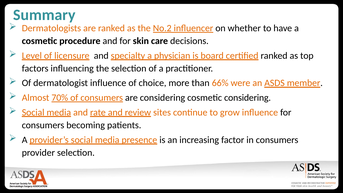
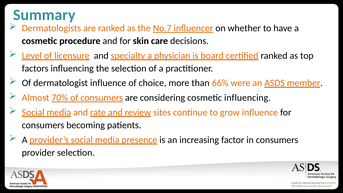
No.2: No.2 -> No.7 (162, 28)
cosmetic considering: considering -> influencing (247, 98)
